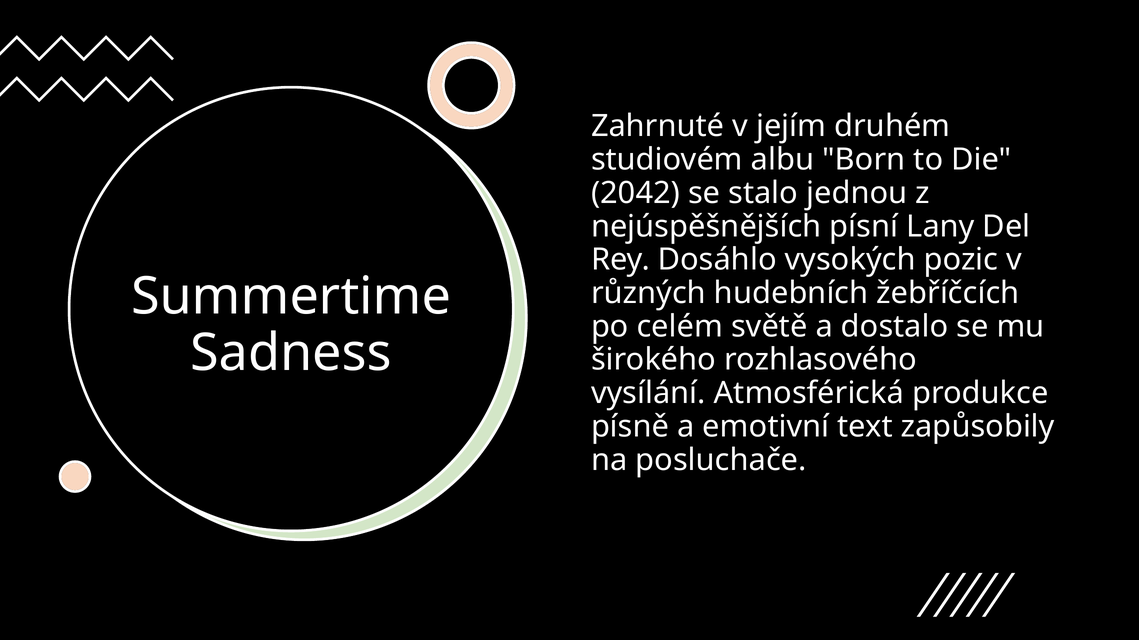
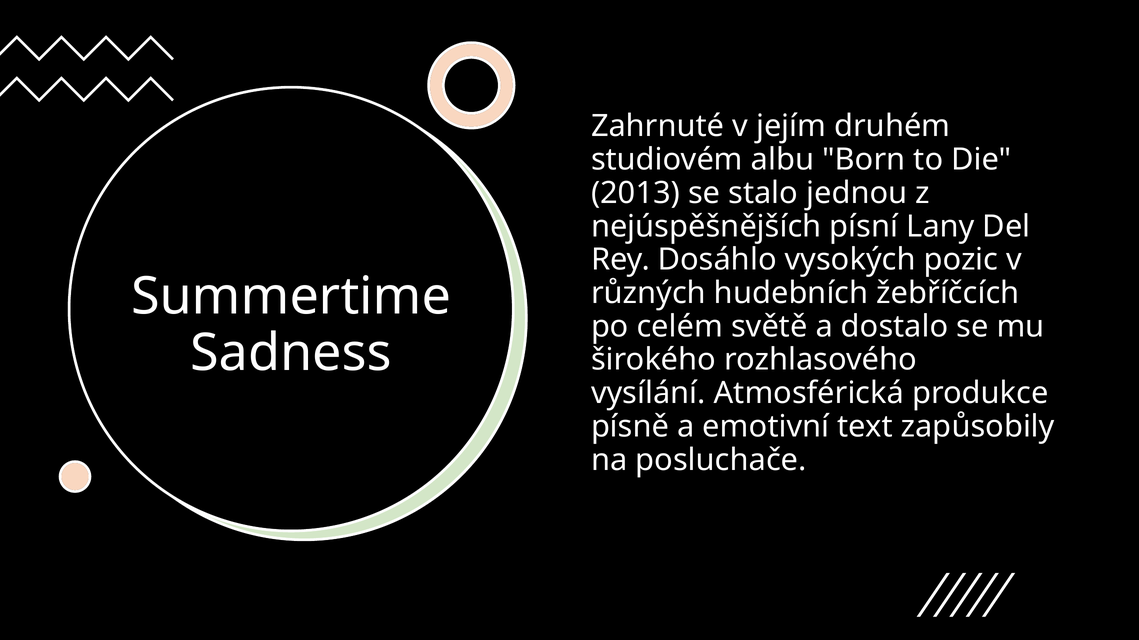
2042: 2042 -> 2013 (636, 193)
